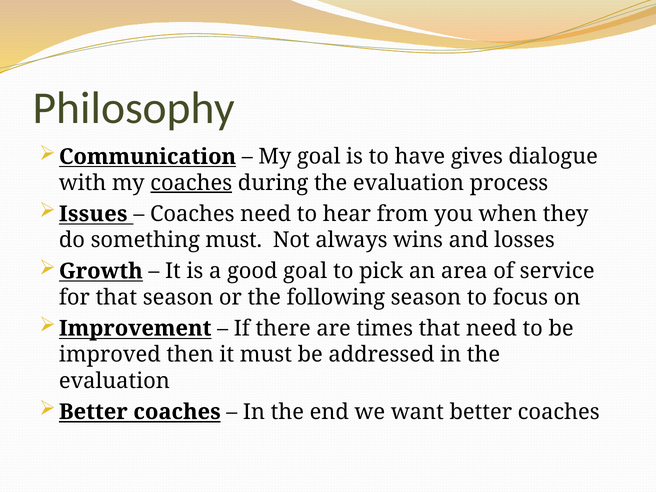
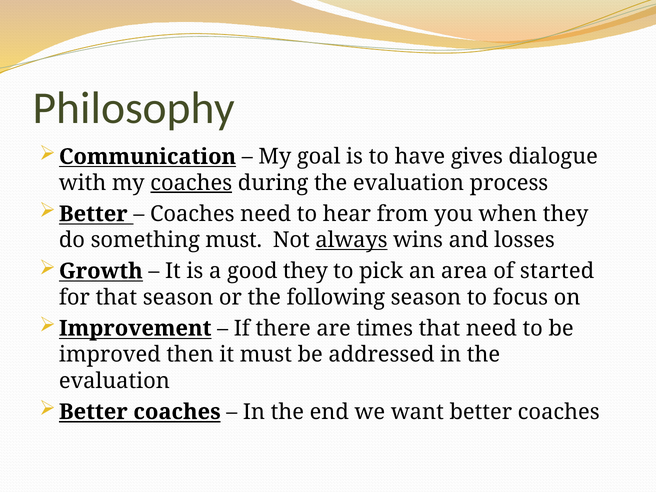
Issues: Issues -> Better (93, 214)
always underline: none -> present (352, 240)
good goal: goal -> they (305, 271)
service: service -> started (557, 271)
